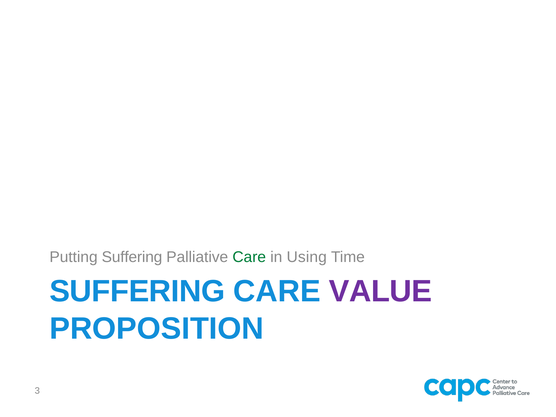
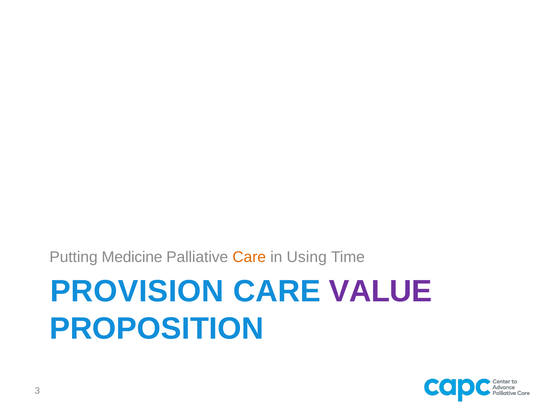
Putting Suffering: Suffering -> Medicine (132, 257)
Care colour: green -> orange (249, 257)
SUFFERING: SUFFERING -> PROVISION (137, 291)
